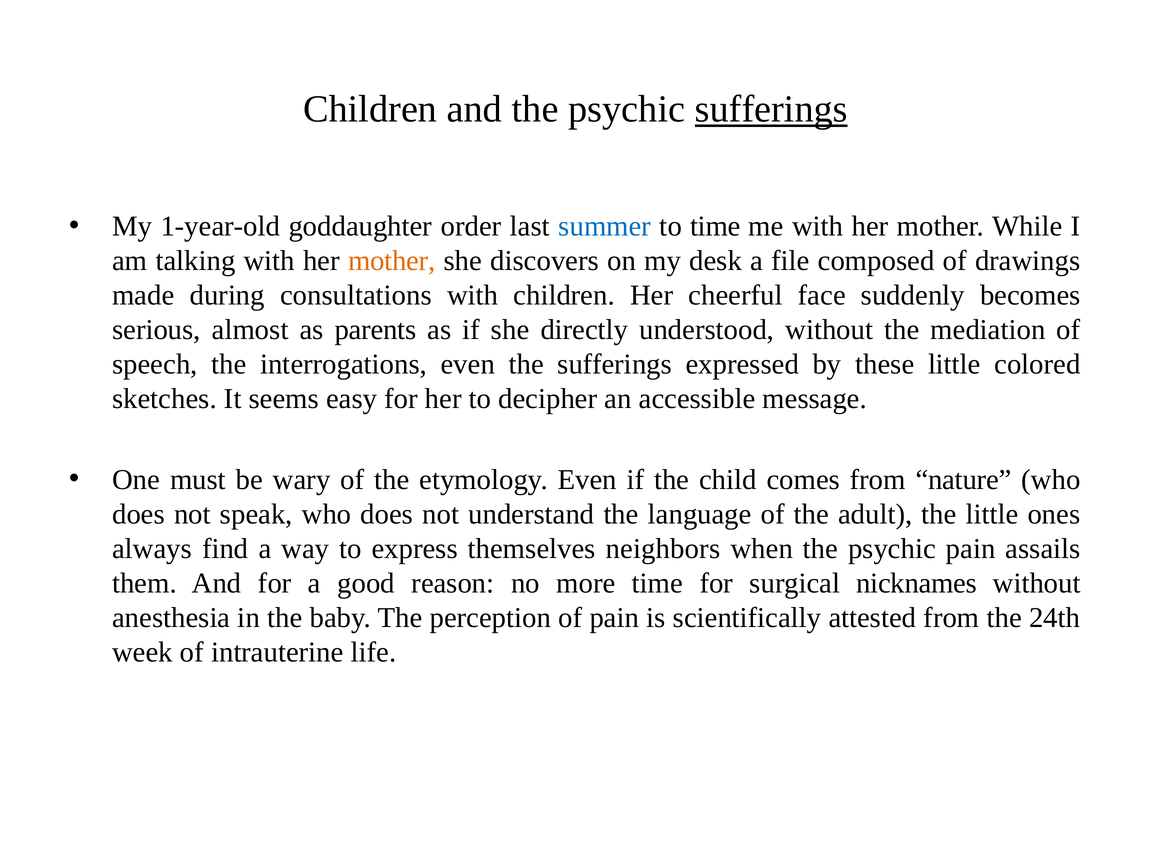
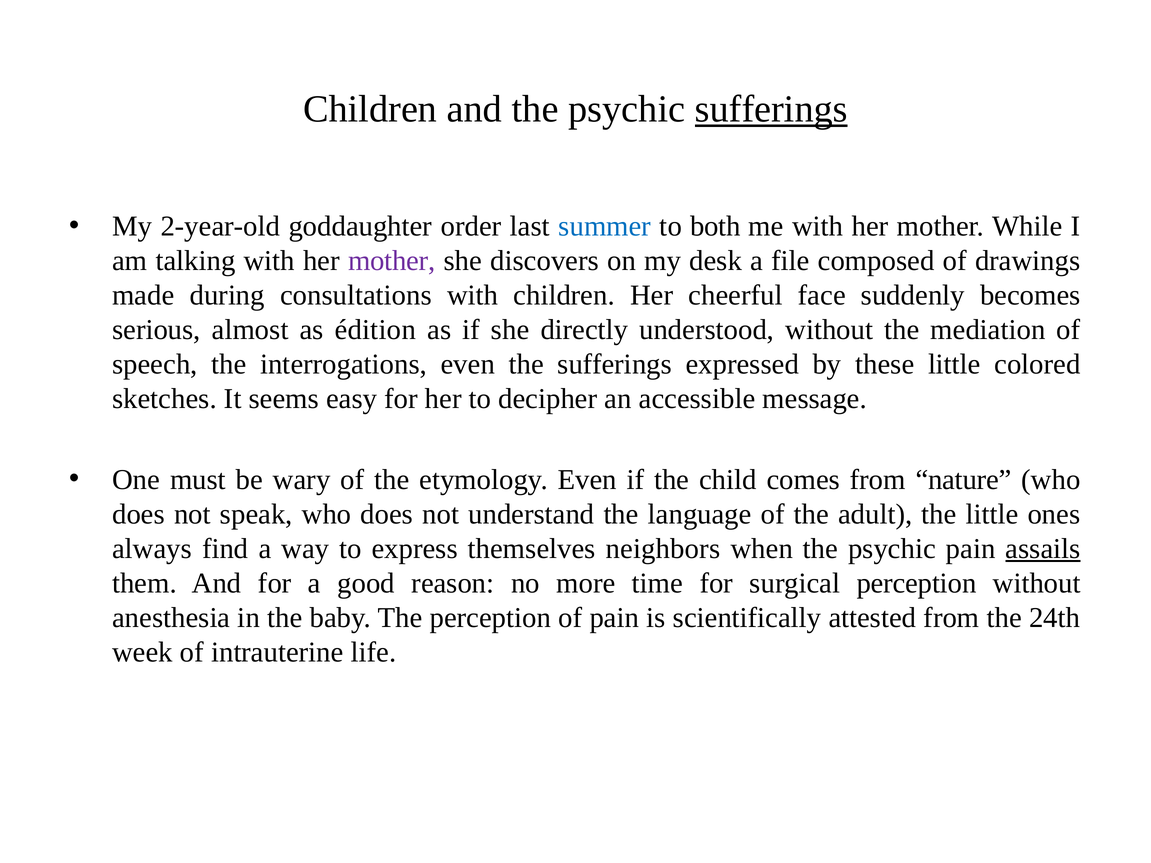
1-year-old: 1-year-old -> 2-year-old (220, 226)
to time: time -> both (715, 226)
mother colour: orange -> purple (392, 261)
parents: parents -> édition (375, 330)
assails underline: none -> present (1043, 549)
surgical nicknames: nicknames -> perception (917, 583)
